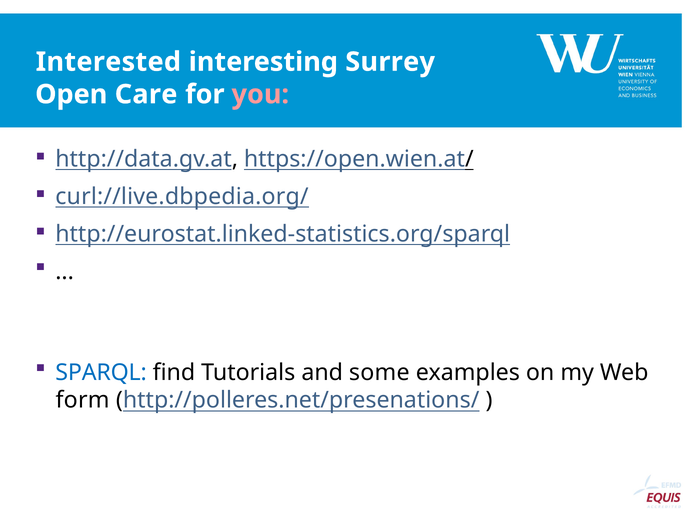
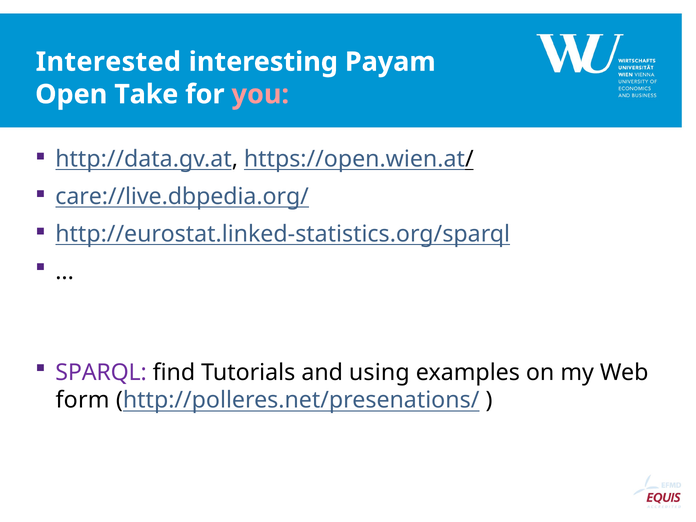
Surrey: Surrey -> Payam (390, 62)
Care: Care -> Take (146, 94)
curl://live.dbpedia.org/: curl://live.dbpedia.org/ -> care://live.dbpedia.org/ (182, 197)
SPARQL colour: blue -> purple (101, 372)
some: some -> using (379, 372)
